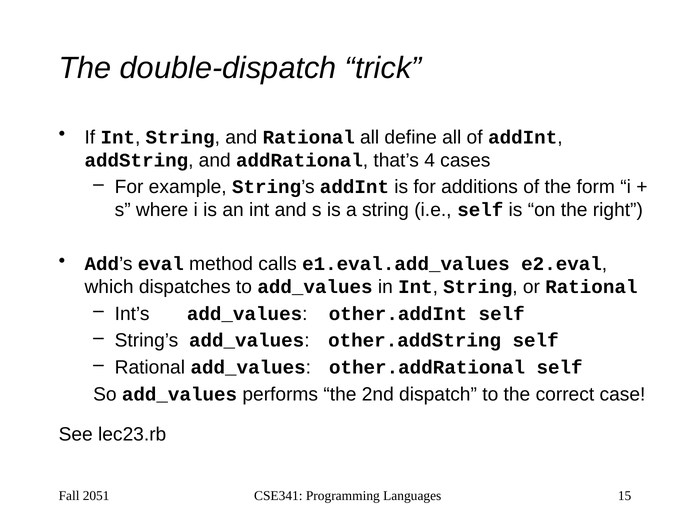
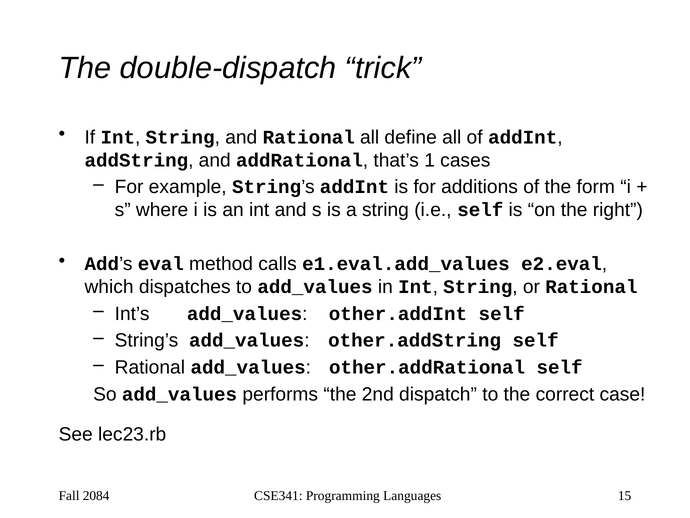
4: 4 -> 1 (430, 160)
2051: 2051 -> 2084 (96, 495)
